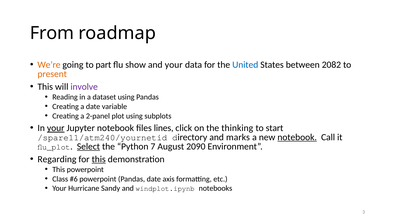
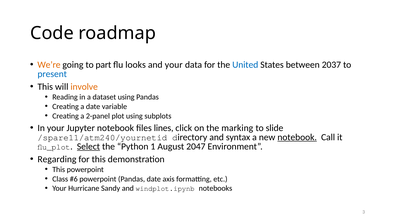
From: From -> Code (52, 33)
show: show -> looks (136, 65)
2082: 2082 -> 2037 (331, 65)
present colour: orange -> blue (52, 74)
involve colour: purple -> orange (84, 87)
your underline: present -> none (56, 128)
thinking: thinking -> marking (237, 128)
start: start -> slide (275, 128)
marks: marks -> syntax (238, 137)
7: 7 -> 1 (153, 147)
2090: 2090 -> 2047 (196, 147)
this underline: present -> none (99, 159)
